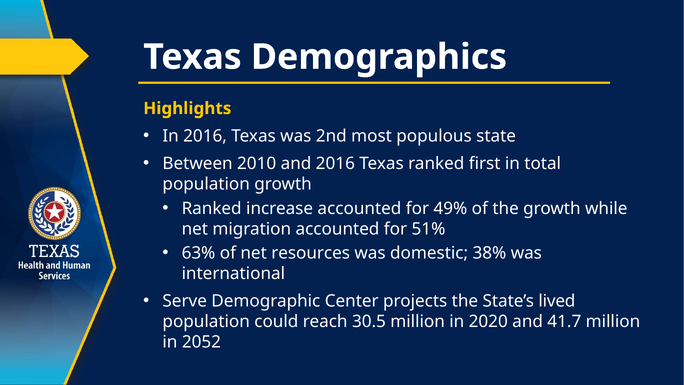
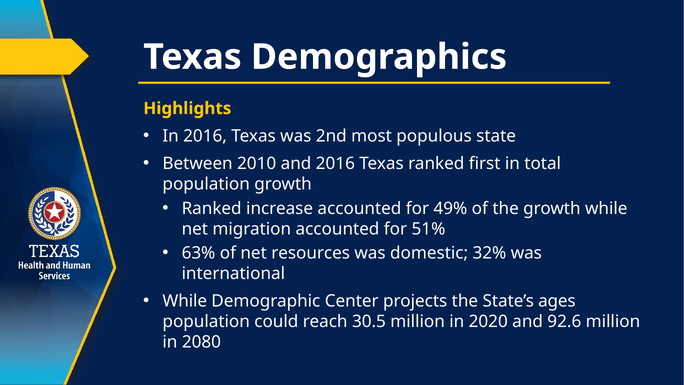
38%: 38% -> 32% (489, 253)
Serve: Serve -> While (185, 301)
lived: lived -> ages (557, 301)
41.7: 41.7 -> 92.6 (564, 322)
2052: 2052 -> 2080 (201, 342)
